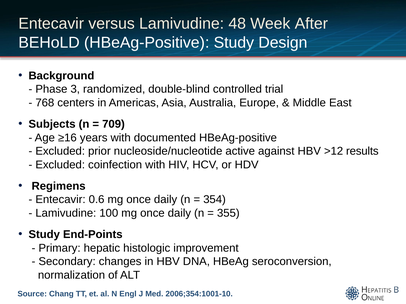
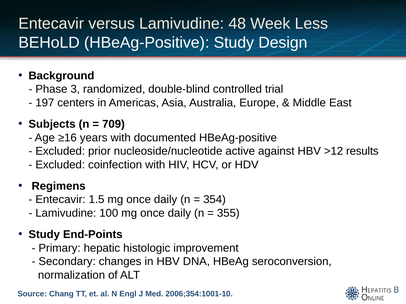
After: After -> Less (311, 24)
768: 768 -> 197 (45, 103)
0.6: 0.6 -> 1.5 (97, 200)
